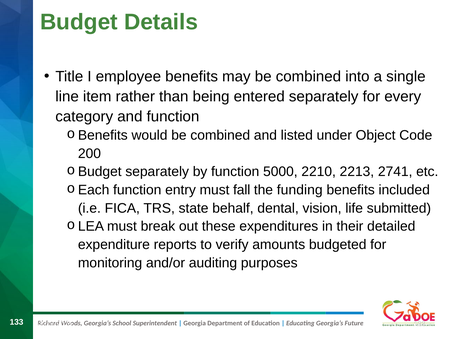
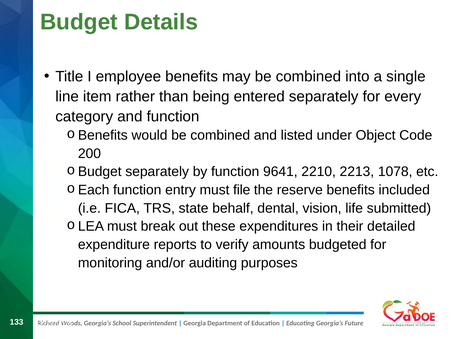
5000: 5000 -> 9641 (280, 172)
2741: 2741 -> 1078 (395, 172)
fall: fall -> file (242, 190)
funding: funding -> reserve (300, 190)
